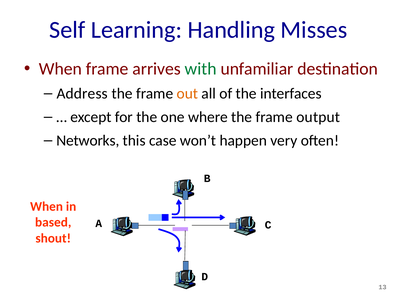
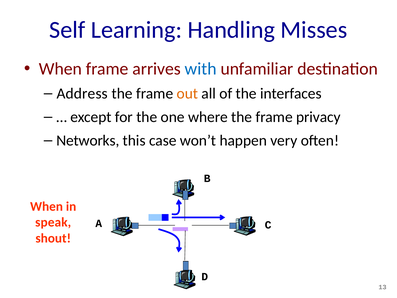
with colour: green -> blue (201, 69)
output: output -> privacy (318, 117)
based: based -> speak (53, 222)
